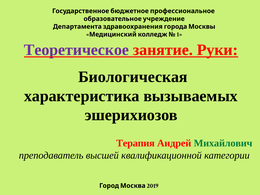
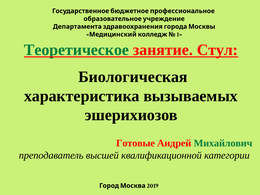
Теоретическое colour: purple -> green (76, 50)
Руки: Руки -> Стул (217, 50)
Терапия: Терапия -> Готовые (135, 143)
